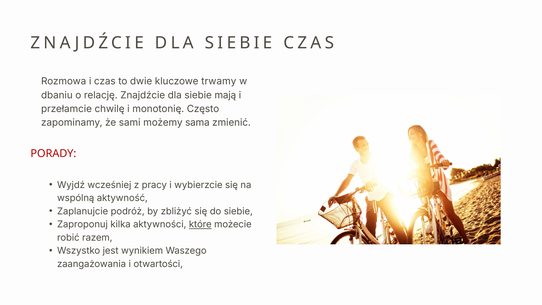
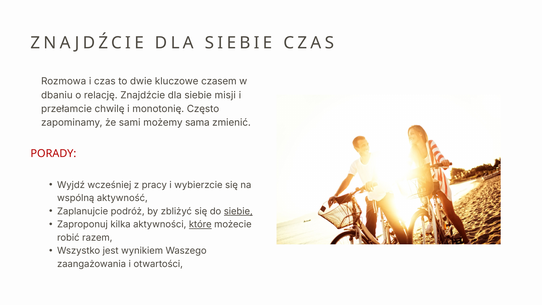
trwamy: trwamy -> czasem (219, 81)
mają: mają -> misji (225, 95)
siebie underline: none -> present (238, 211)
